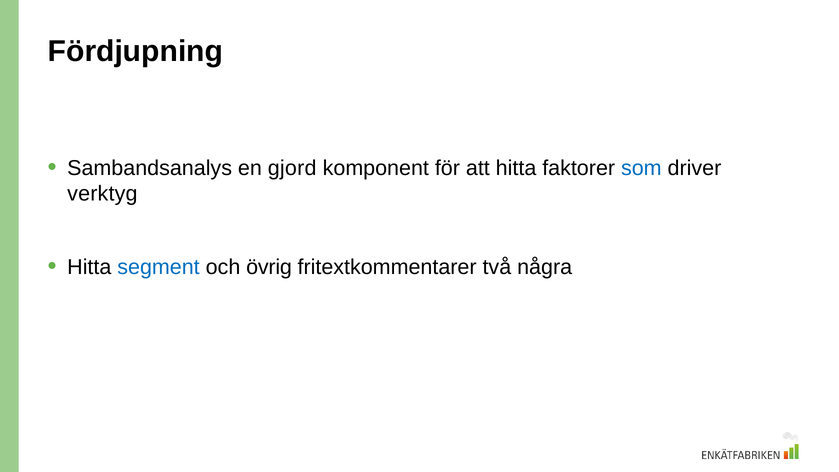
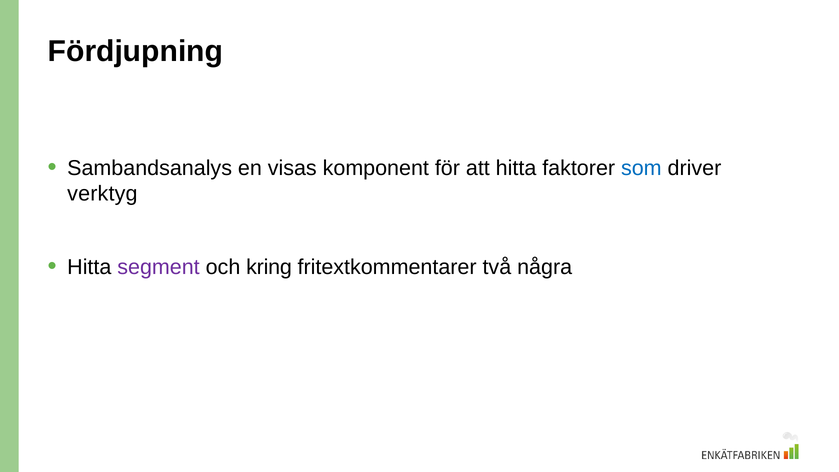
gjord: gjord -> visas (292, 168)
segment colour: blue -> purple (159, 267)
övrig: övrig -> kring (269, 267)
